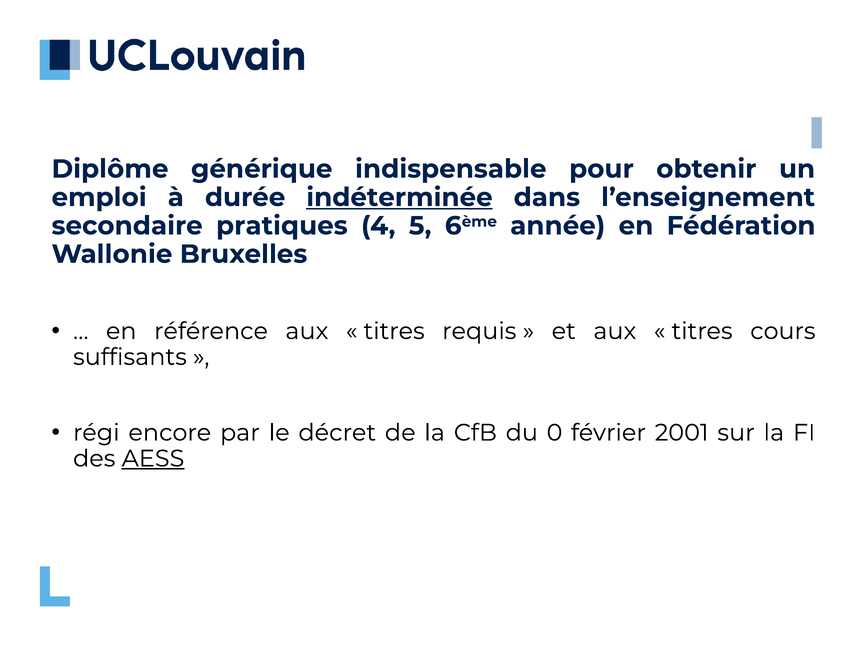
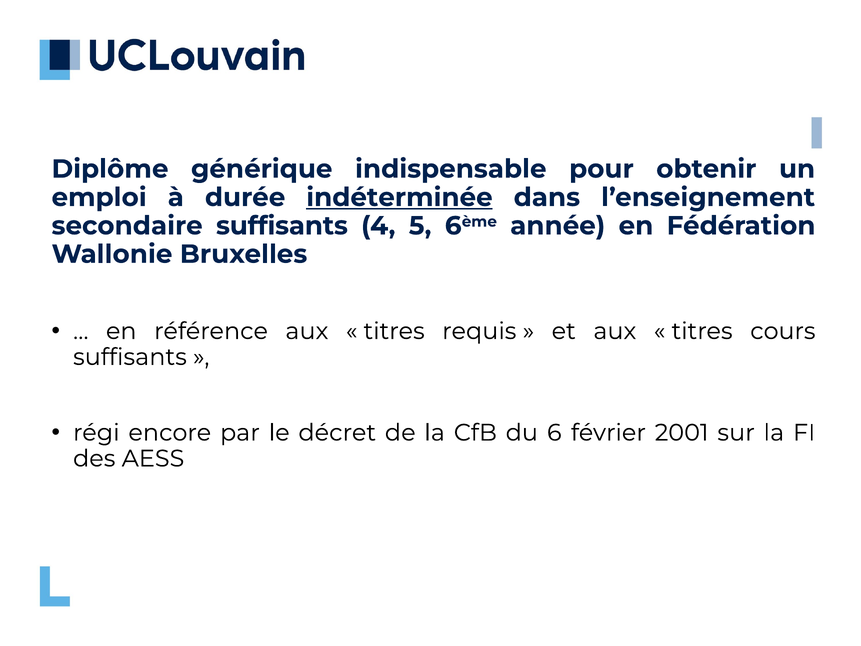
secondaire pratiques: pratiques -> suffisants (282, 226)
0: 0 -> 6 (554, 433)
AESS underline: present -> none (153, 458)
